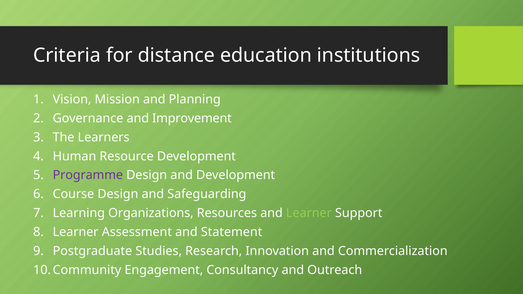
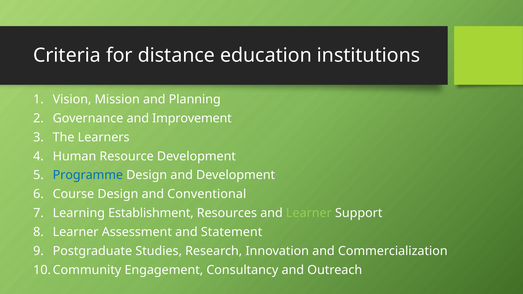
Programme colour: purple -> blue (88, 175)
Safeguarding: Safeguarding -> Conventional (207, 194)
Organizations: Organizations -> Establishment (151, 213)
